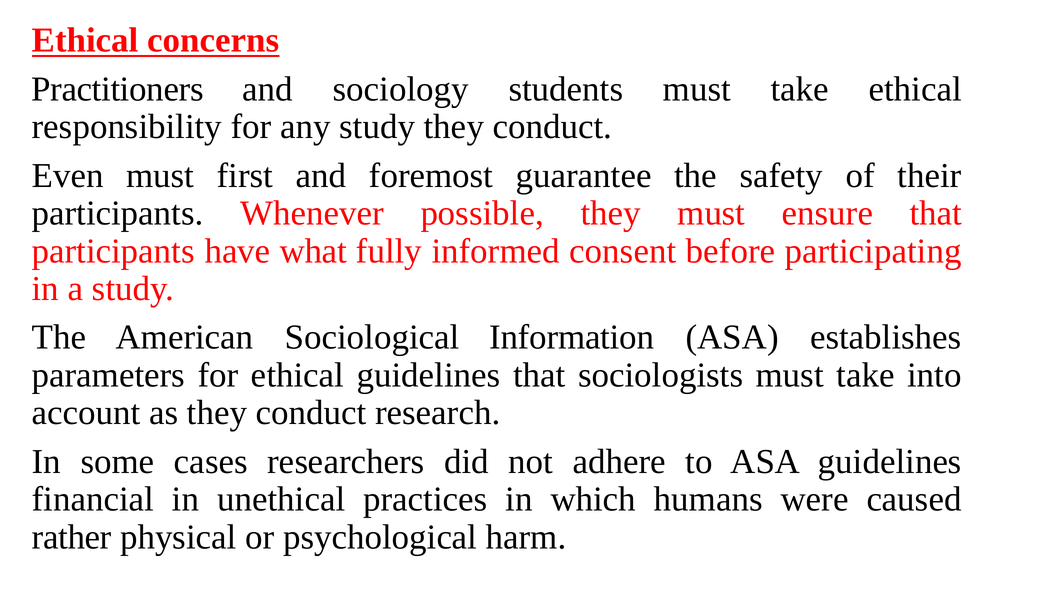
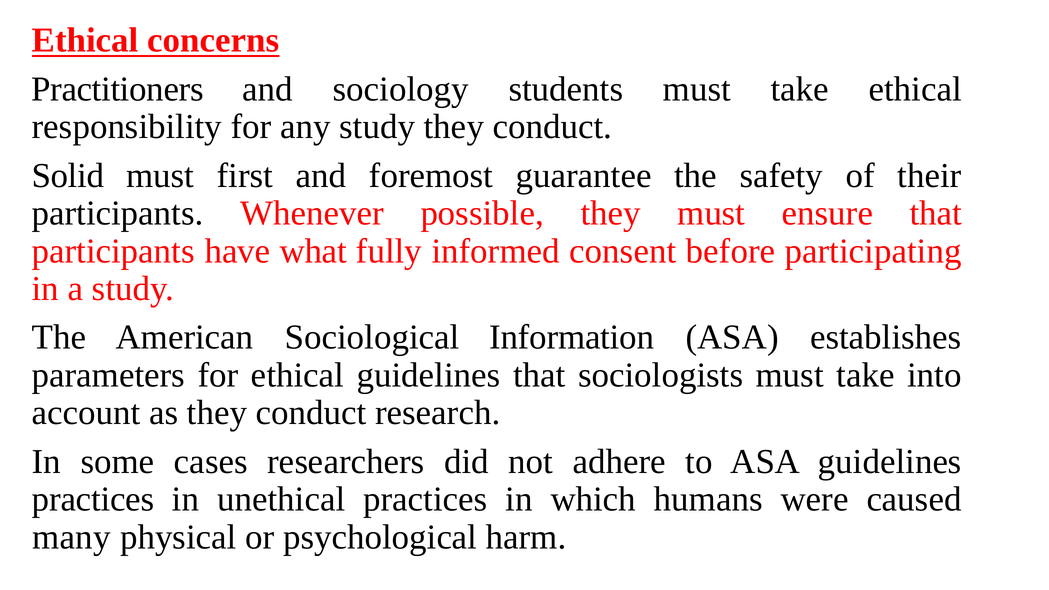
Even: Even -> Solid (68, 176)
financial: financial -> practices (93, 499)
rather: rather -> many (71, 537)
